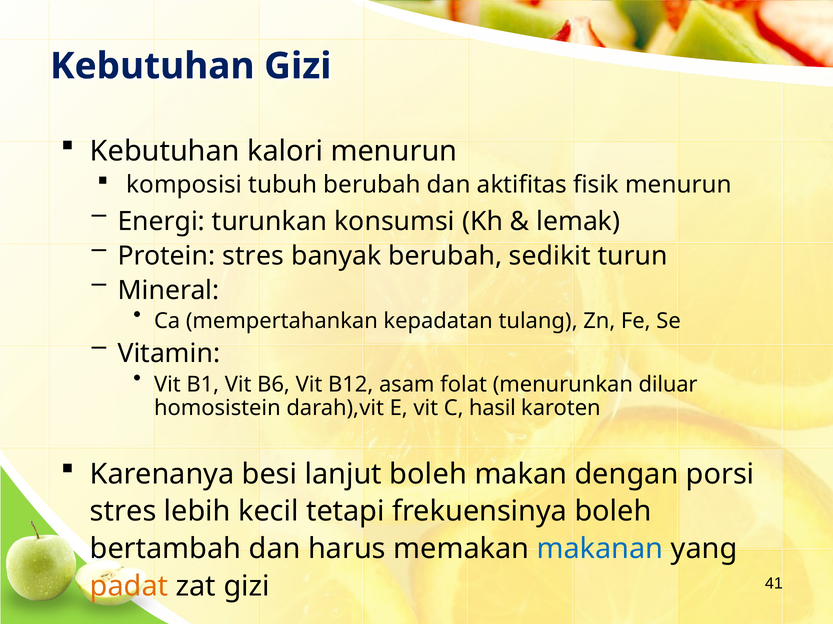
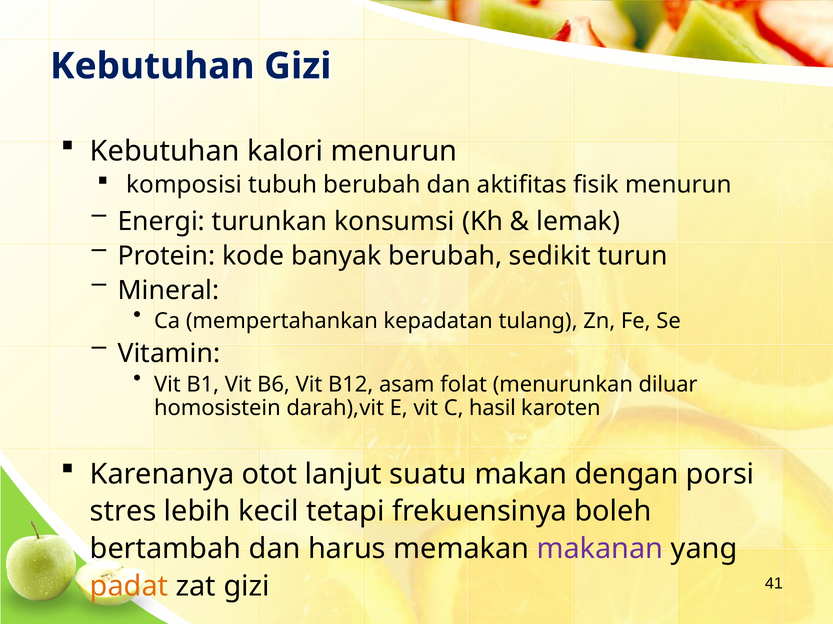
Protein stres: stres -> kode (253, 256)
besi: besi -> otot (270, 475)
lanjut boleh: boleh -> suatu (428, 475)
makanan colour: blue -> purple (600, 550)
